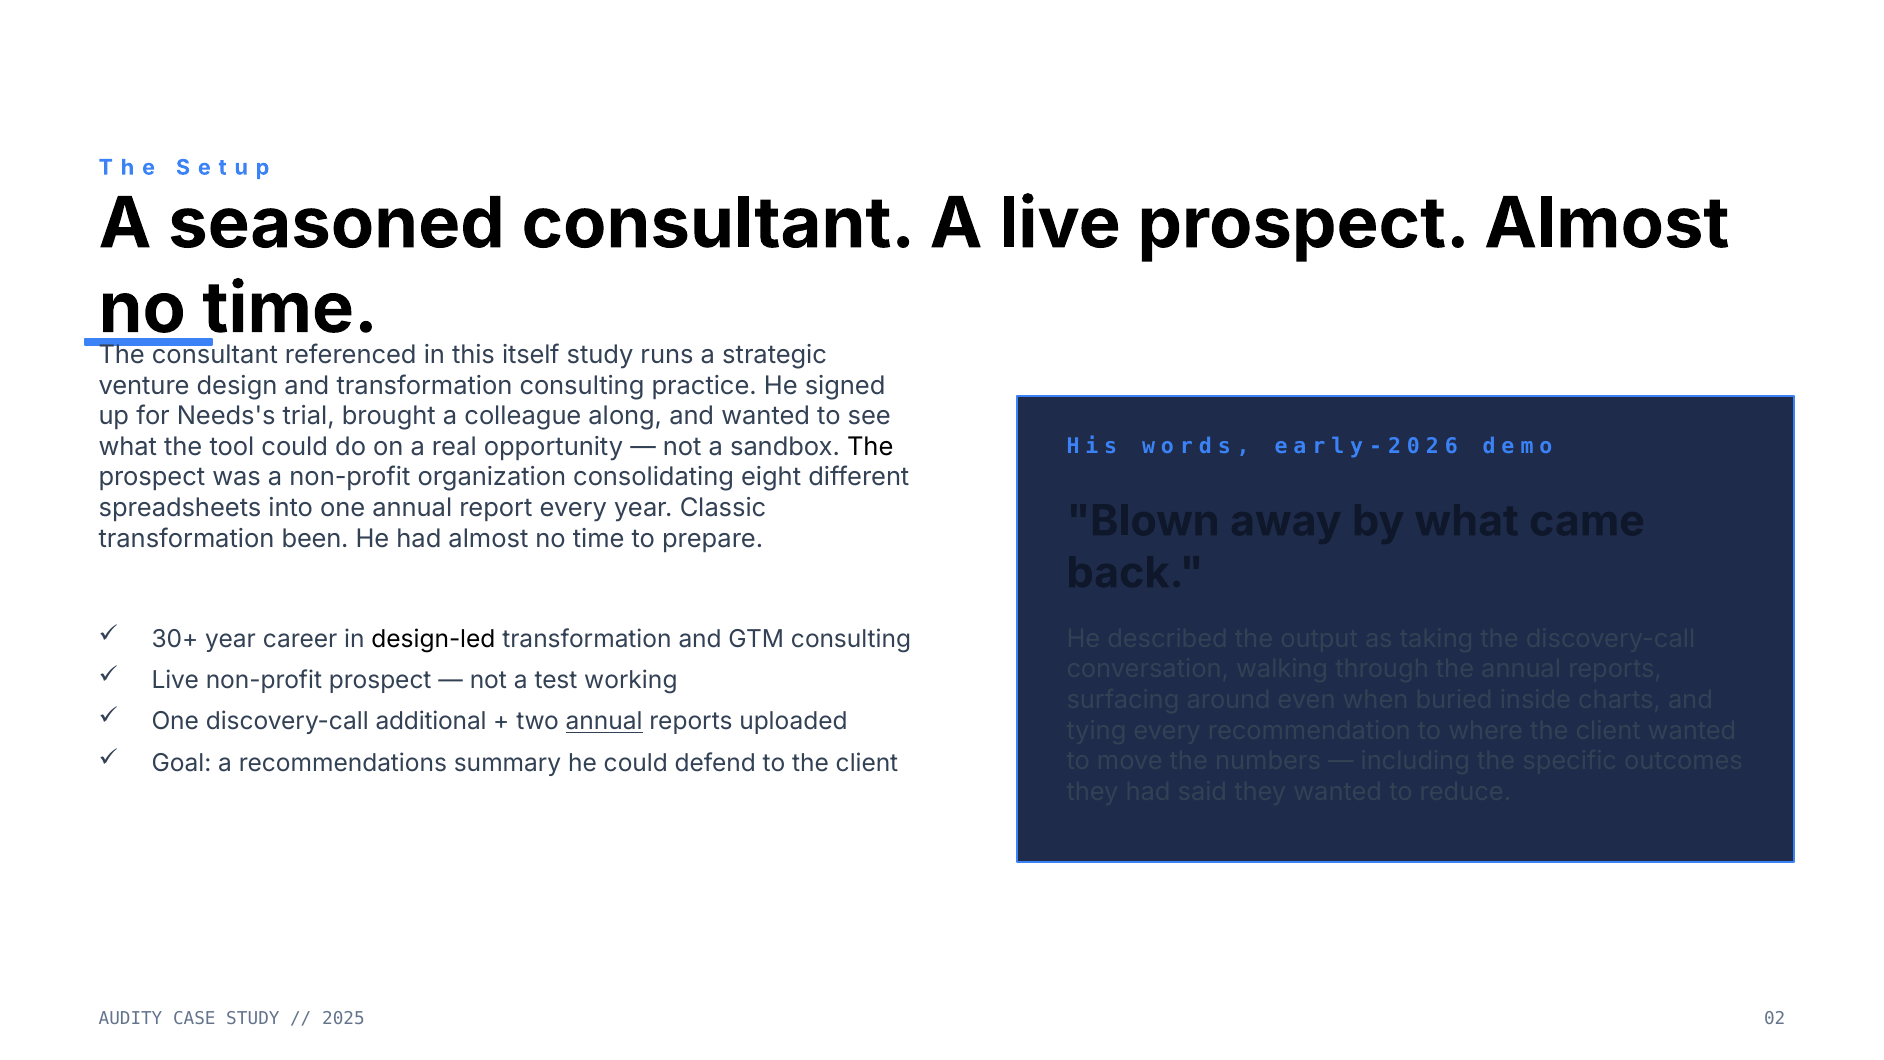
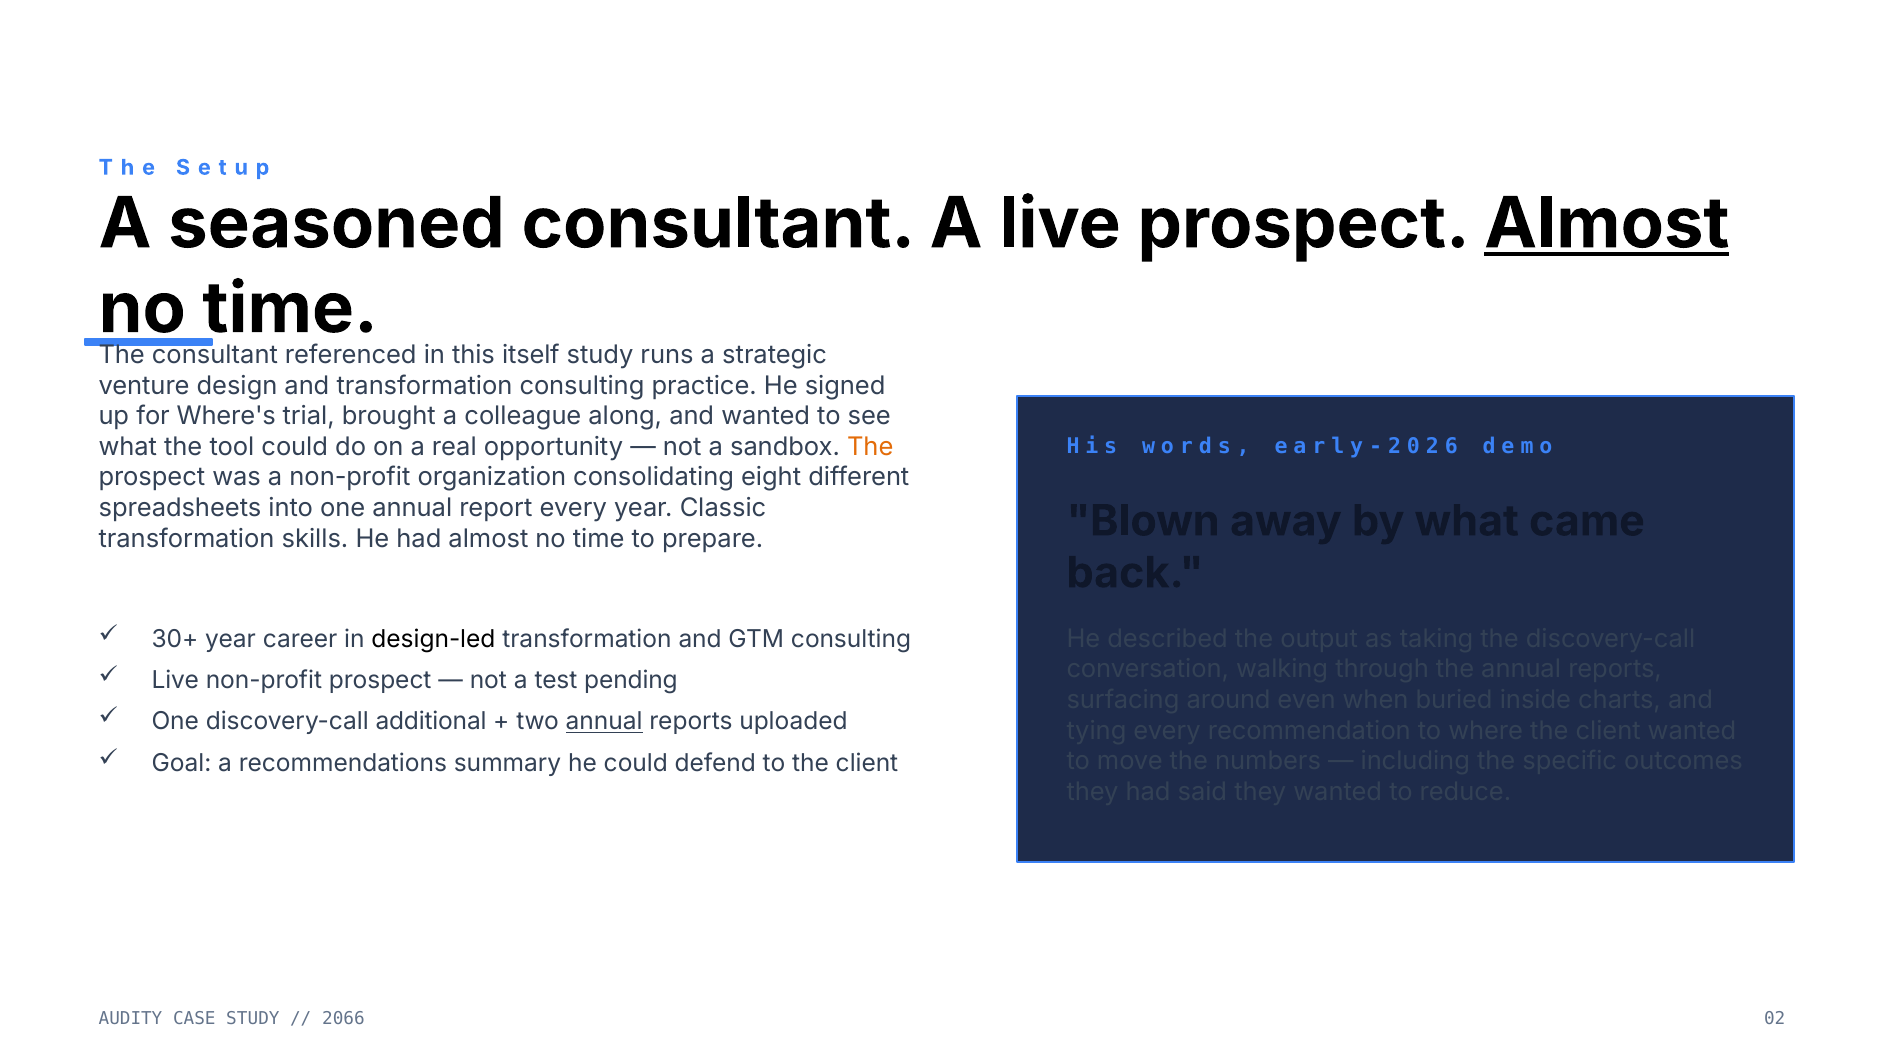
Almost underline: none -> present (1607, 224)
Needs's: Needs's -> Where's (226, 416)
The colour: black -> orange (870, 447)
been: been -> skills (315, 539)
working: working -> pending (631, 680)
2025: 2025 -> 2066 (343, 1019)
